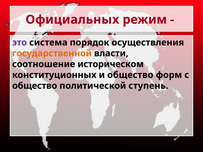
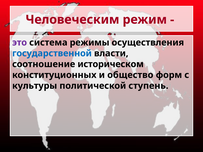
Официальных: Официальных -> Человеческим (72, 20)
порядок: порядок -> режимы (90, 43)
государственной colour: orange -> blue (52, 53)
общество: общество -> культуры (35, 86)
